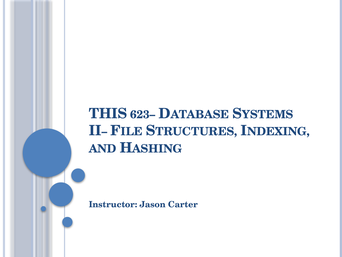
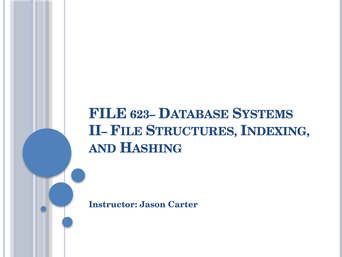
THIS: THIS -> FILE (108, 113)
